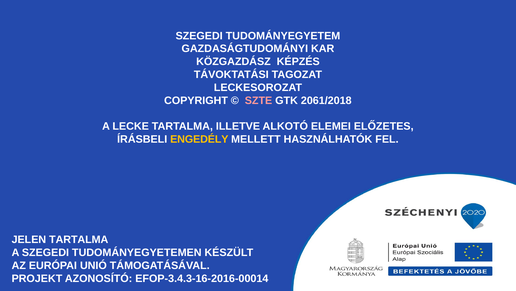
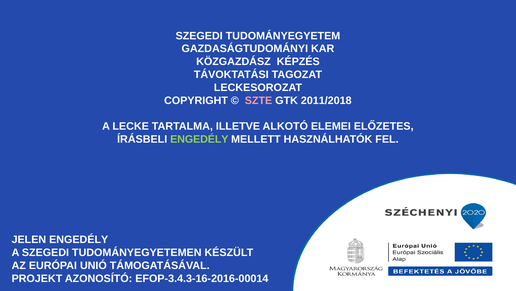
2061/2018: 2061/2018 -> 2011/2018 (326, 100)
ENGEDÉLY colour: yellow -> light green (199, 139)
JELEN TARTALMA: TARTALMA -> ENGEDÉLY (79, 239)
